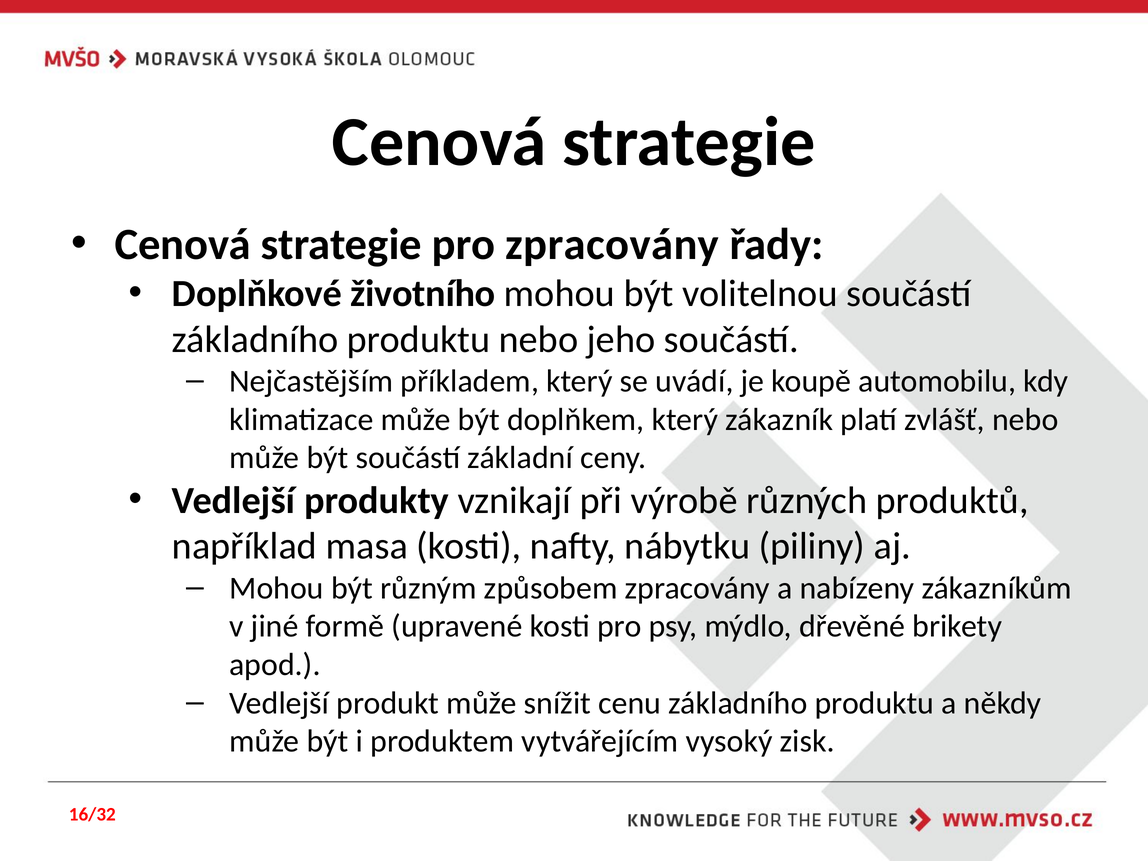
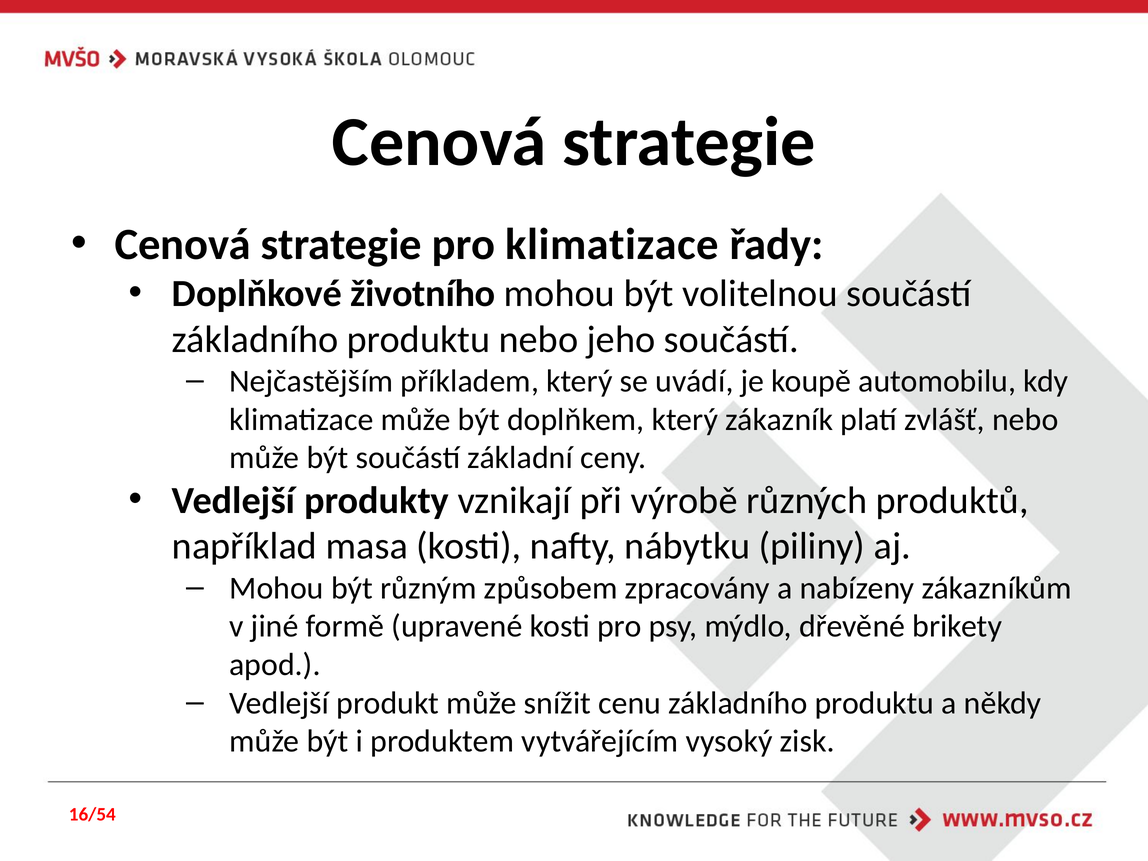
pro zpracovány: zpracovány -> klimatizace (612, 244)
16/32: 16/32 -> 16/54 (92, 815)
